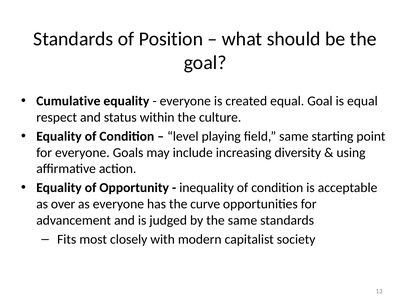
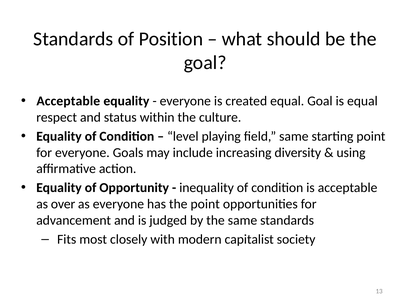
Cumulative: Cumulative -> Acceptable (68, 101)
the curve: curve -> point (205, 204)
